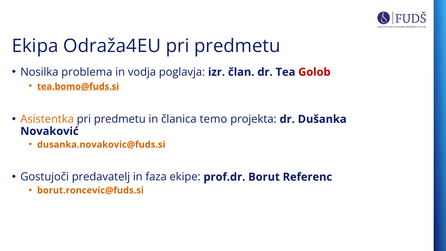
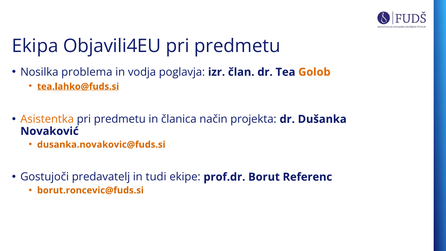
Odraža4EU: Odraža4EU -> Objavili4EU (112, 46)
Golob colour: red -> orange (314, 72)
tea.bomo@fuds.si: tea.bomo@fuds.si -> tea.lahko@fuds.si (78, 86)
temo: temo -> način (213, 119)
faza: faza -> tudi (156, 177)
